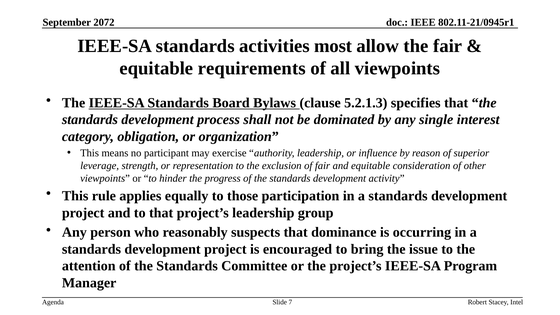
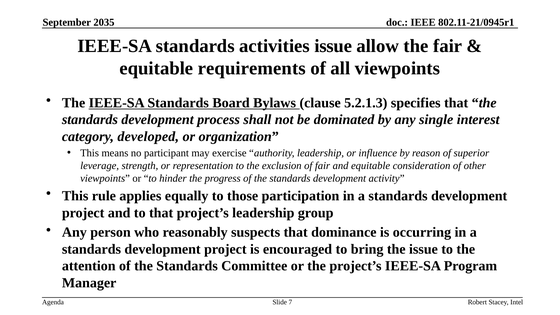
2072: 2072 -> 2035 (104, 22)
activities most: most -> issue (333, 46)
obligation: obligation -> developed (148, 136)
